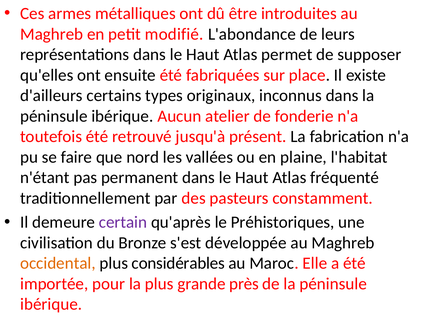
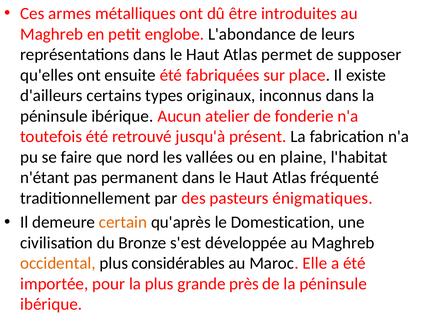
modifié: modifié -> englobe (174, 34)
constamment: constamment -> énigmatiques (323, 198)
certain colour: purple -> orange (123, 222)
Préhistoriques: Préhistoriques -> Domestication (283, 222)
